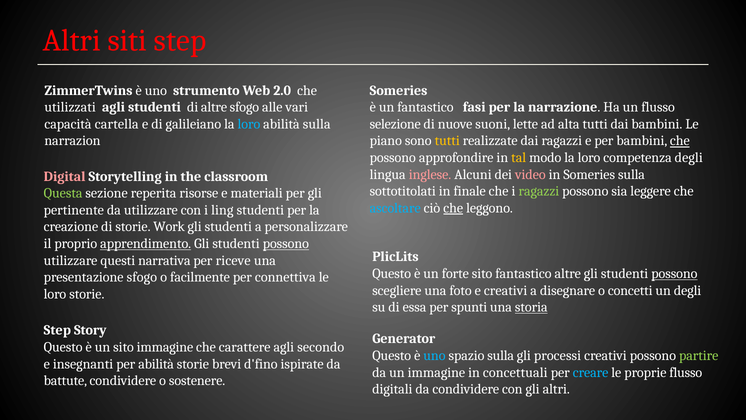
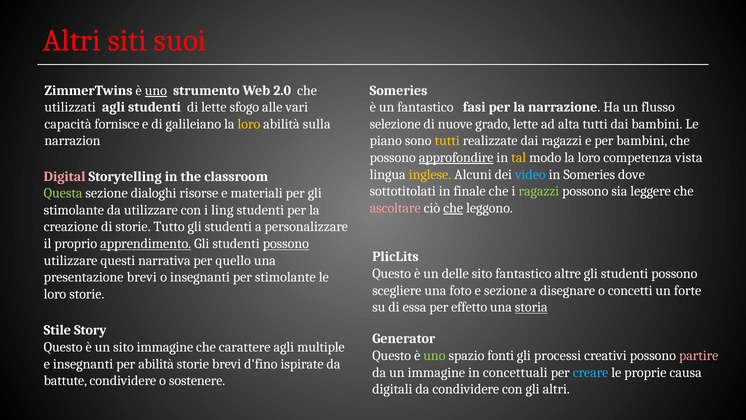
siti step: step -> suoi (180, 41)
uno underline: none -> present (156, 90)
di altre: altre -> lette (214, 107)
cartella: cartella -> fornisce (117, 124)
loro colour: light blue -> yellow (249, 124)
suoni: suoni -> grado (493, 124)
che underline: present -> none (680, 141)
approfondire underline: none -> present (456, 157)
competenza degli: degli -> vista (689, 157)
inglese colour: pink -> yellow (430, 174)
video colour: pink -> light blue (530, 174)
Someries sulla: sulla -> dove (631, 174)
reperita: reperita -> dialoghi (154, 193)
ascoltare colour: light blue -> pink (395, 208)
pertinente: pertinente -> stimolante (74, 210)
Work: Work -> Tutto (169, 227)
riceve: riceve -> quello (233, 260)
forte: forte -> delle (455, 273)
possono underline: present -> none (674, 273)
presentazione sfogo: sfogo -> brevi (142, 277)
o facilmente: facilmente -> insegnanti (200, 277)
per connettiva: connettiva -> stimolante (285, 277)
e creativi: creativi -> sezione (506, 290)
un degli: degli -> forte (688, 290)
spunti: spunti -> effetto (469, 307)
Step: Step -> Stile (57, 330)
secondo: secondo -> multiple (321, 347)
uno colour: light blue -> light green (434, 355)
spazio sulla: sulla -> fonti (501, 355)
partire colour: light green -> pink (699, 355)
proprie flusso: flusso -> causa (686, 372)
